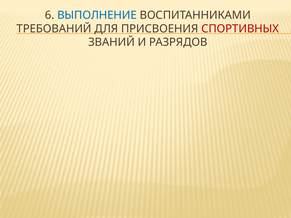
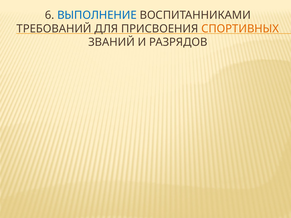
СПОРТИВНЫХ colour: red -> orange (240, 29)
